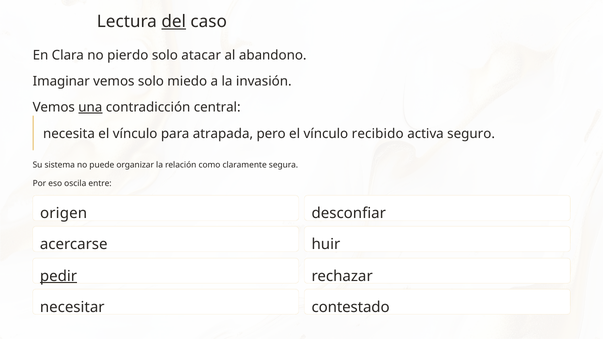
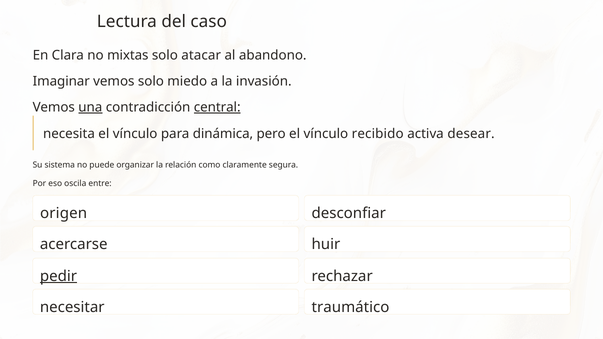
del underline: present -> none (174, 22)
pierdo: pierdo -> mixtas (128, 55)
central underline: none -> present (217, 107)
atrapada: atrapada -> dinámica (223, 134)
seguro: seguro -> desear (471, 134)
contestado: contestado -> traumático (351, 307)
